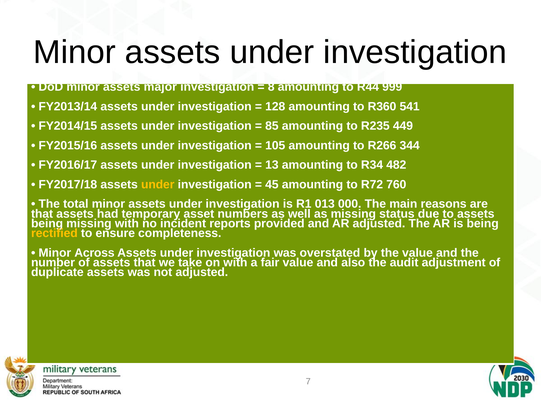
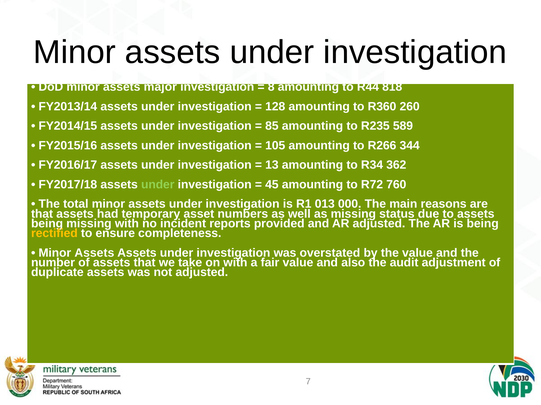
999: 999 -> 818 (392, 87)
541: 541 -> 260 (410, 107)
449: 449 -> 589 (403, 126)
482: 482 -> 362 (396, 165)
under colour: yellow -> light green (158, 185)
Across: Across -> Assets (94, 253)
